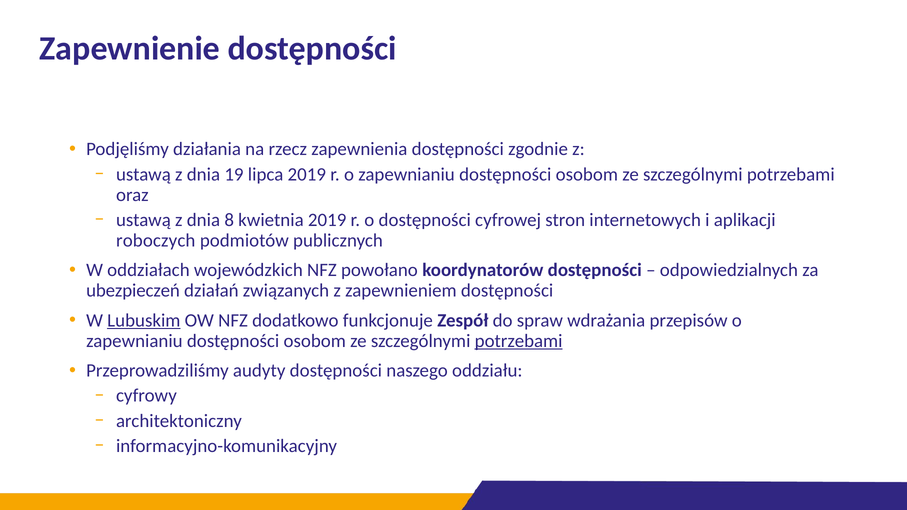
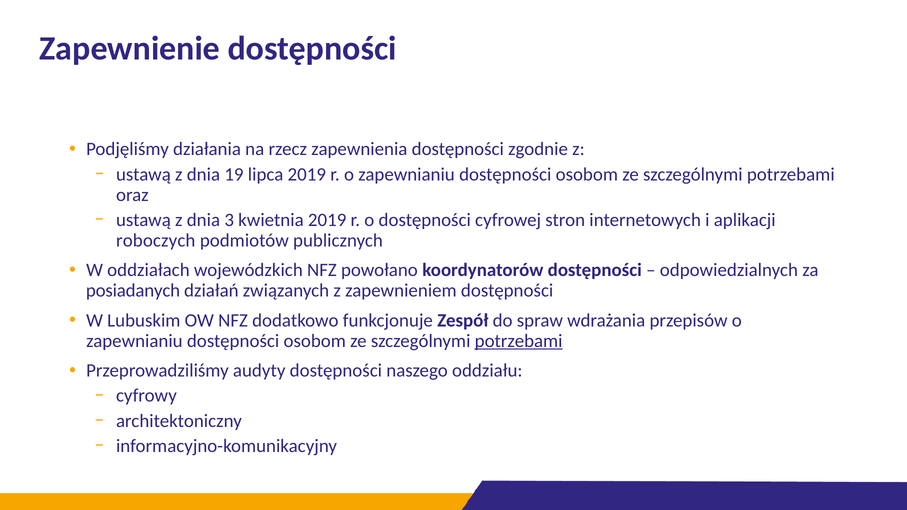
8: 8 -> 3 (229, 220)
ubezpieczeń: ubezpieczeń -> posiadanych (133, 291)
Lubuskim underline: present -> none (144, 320)
